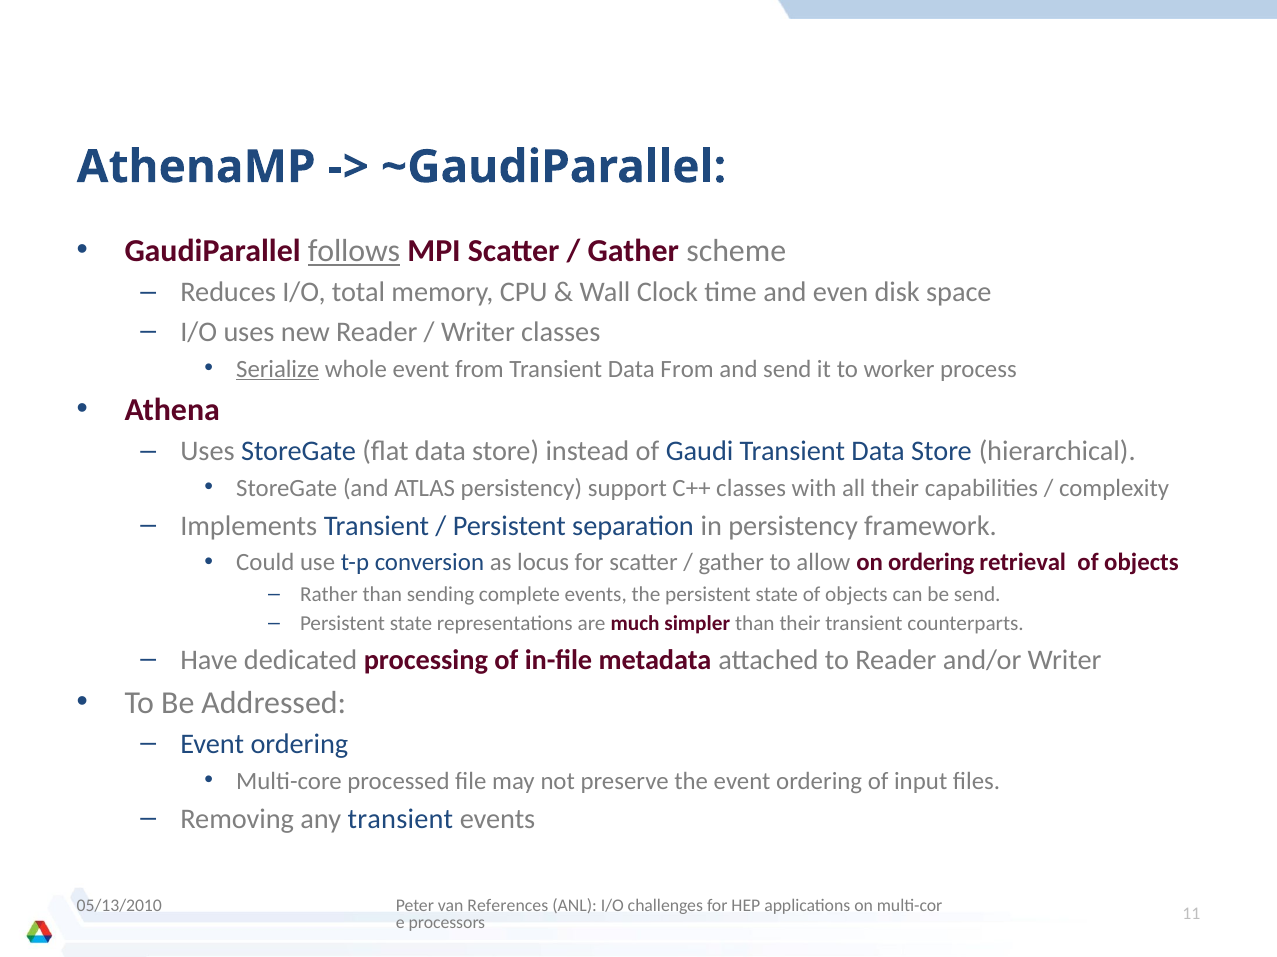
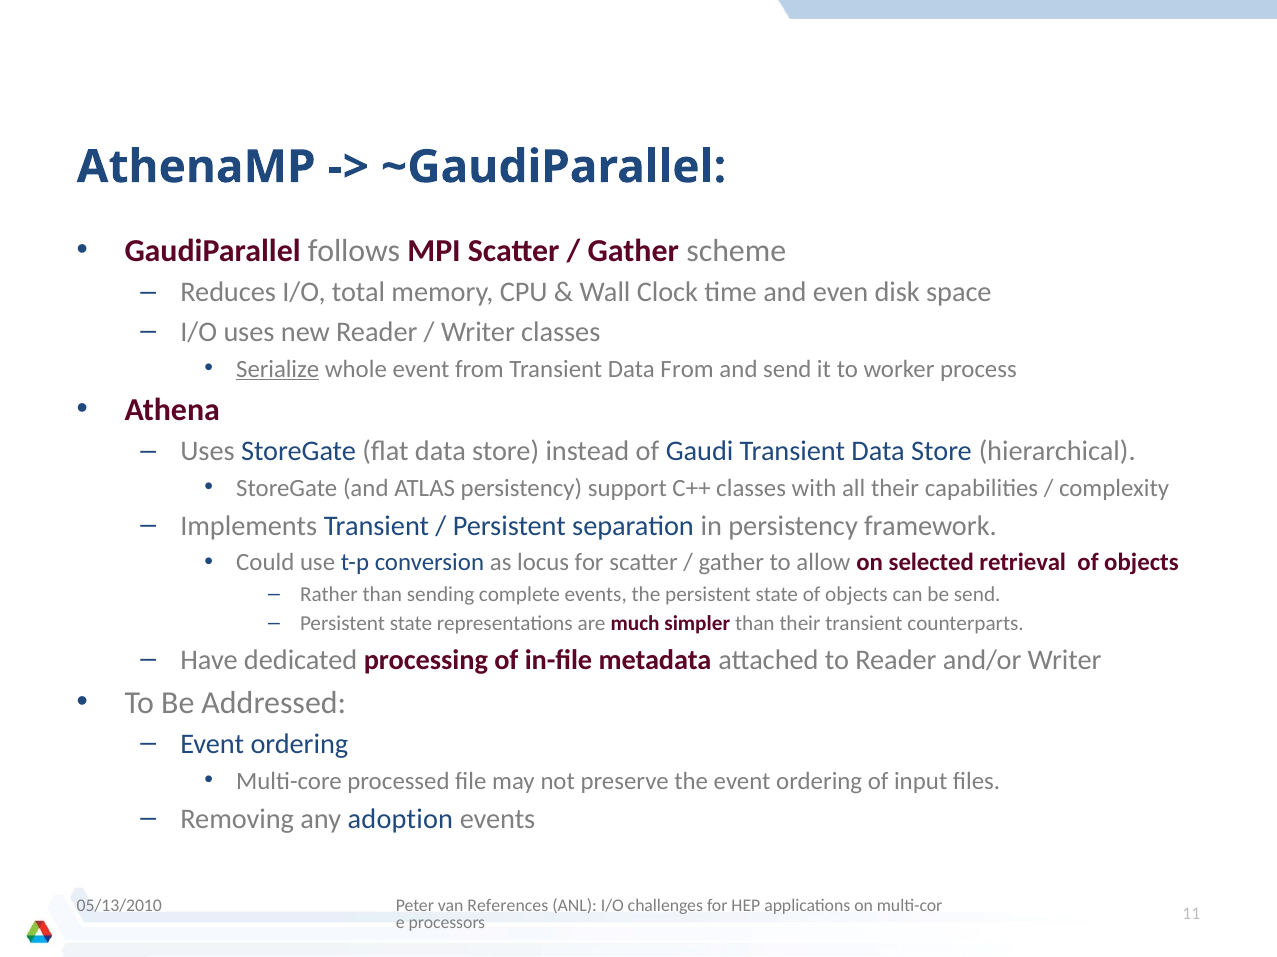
follows underline: present -> none (354, 251)
on ordering: ordering -> selected (931, 563)
any transient: transient -> adoption (400, 819)
